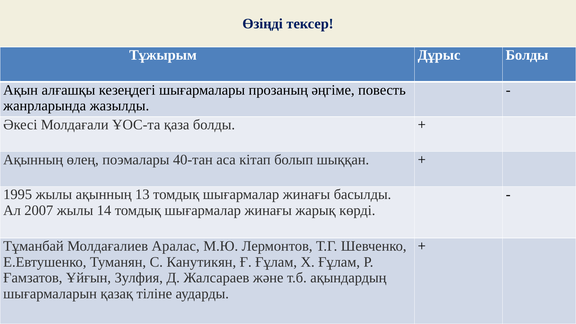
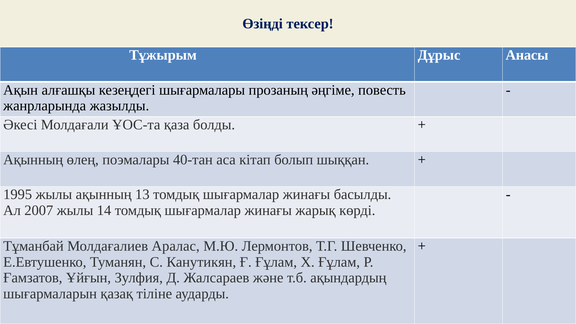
Дұрыс Болды: Болды -> Анасы (527, 55)
